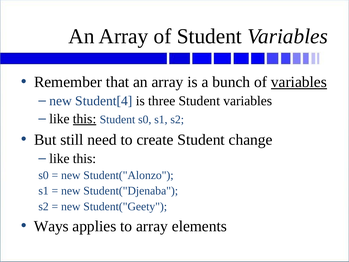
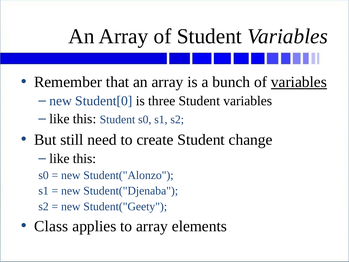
Student[4: Student[4 -> Student[0 (104, 101)
this underline: present -> none (85, 119)
Ways: Ways -> Class (51, 226)
